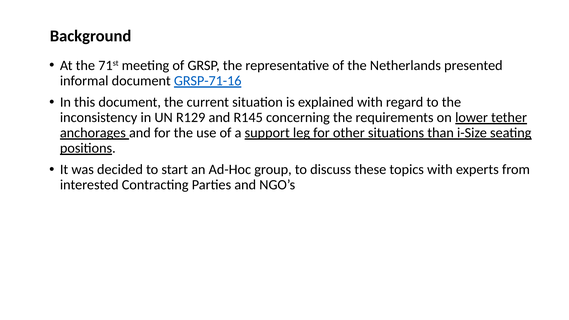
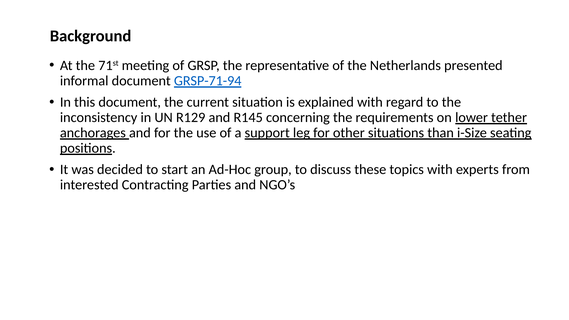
GRSP-71-16: GRSP-71-16 -> GRSP-71-94 (208, 81)
